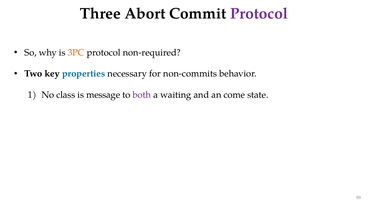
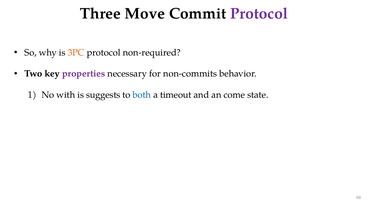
Abort: Abort -> Move (145, 14)
properties colour: blue -> purple (84, 74)
class: class -> with (66, 95)
message: message -> suggests (103, 95)
both colour: purple -> blue (142, 95)
waiting: waiting -> timeout (176, 95)
